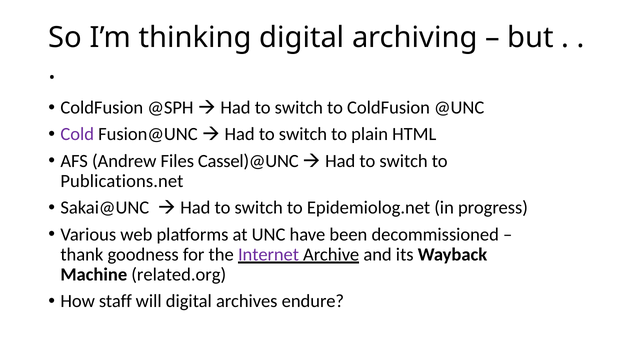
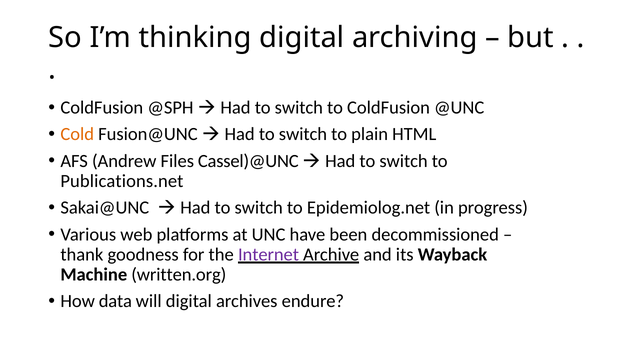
Cold colour: purple -> orange (77, 134)
related.org: related.org -> written.org (179, 274)
staff: staff -> data (115, 301)
